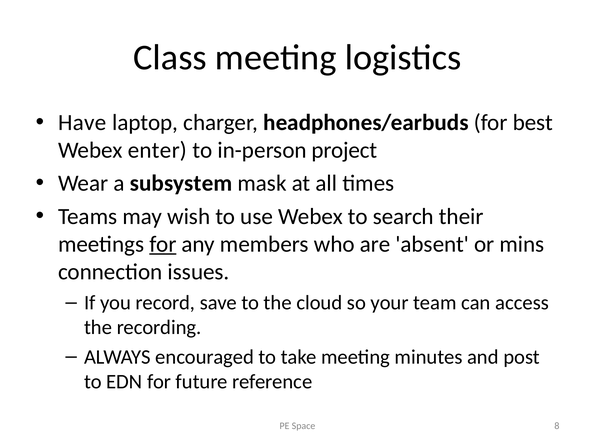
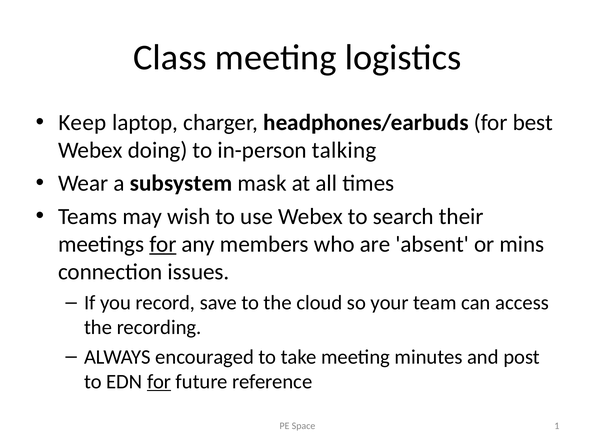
Have: Have -> Keep (82, 123)
enter: enter -> doing (158, 150)
project: project -> talking (344, 150)
for underline: none -> present (159, 382)
8: 8 -> 1 (557, 426)
